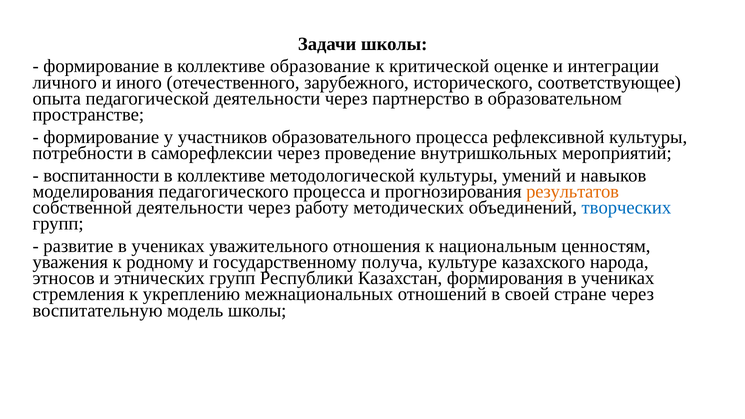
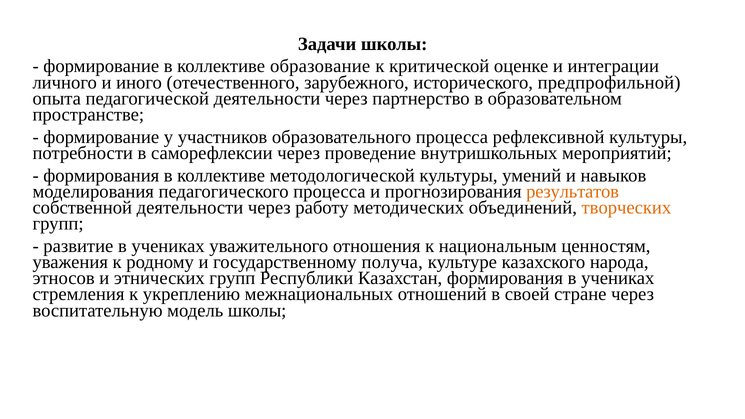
соответствующее: соответствующее -> предпрофильной (609, 82)
воспитанности: воспитанности -> формирования (101, 175)
творческих colour: blue -> orange (626, 208)
